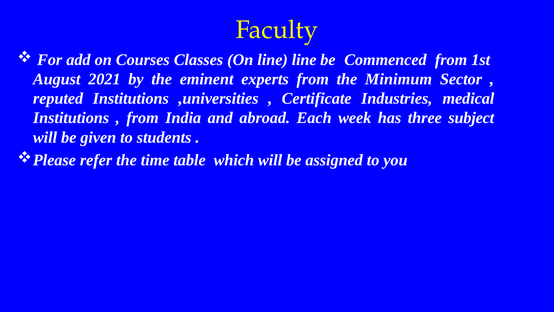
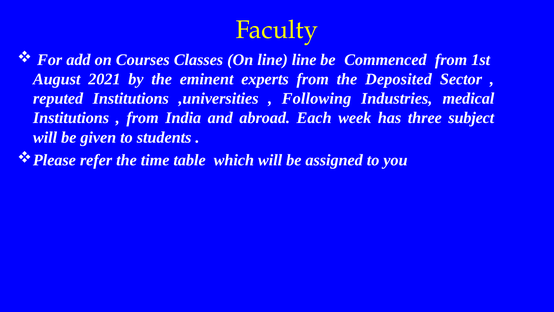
Minimum: Minimum -> Deposited (398, 79)
Certificate: Certificate -> Following (317, 98)
